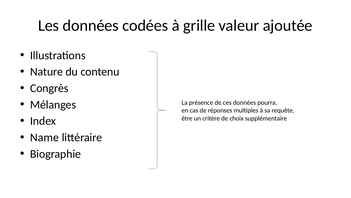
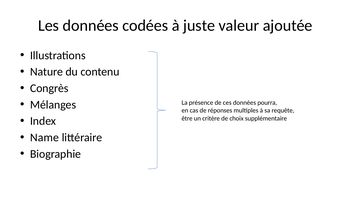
grille: grille -> juste (199, 25)
